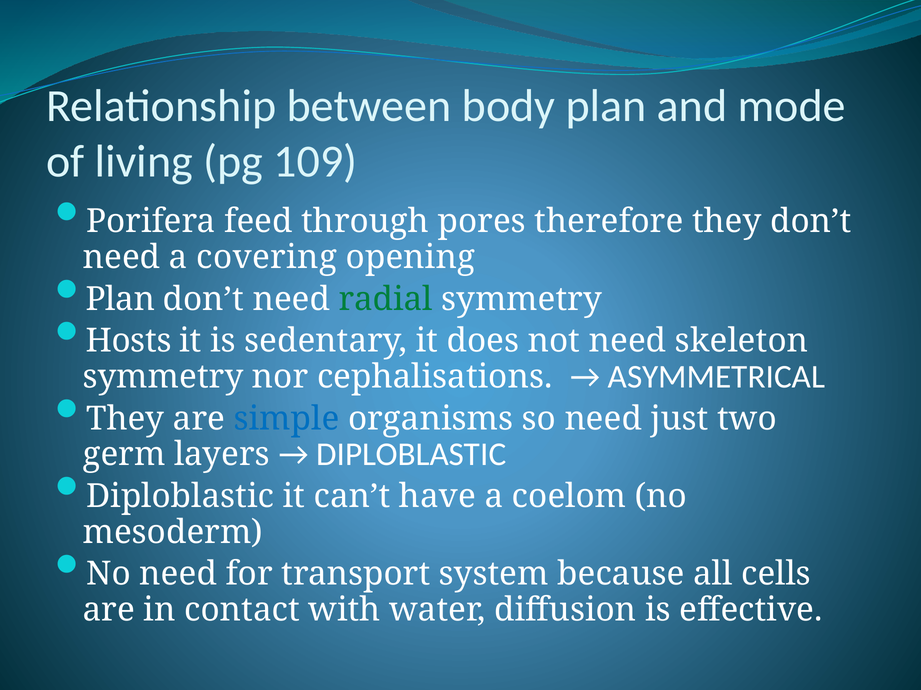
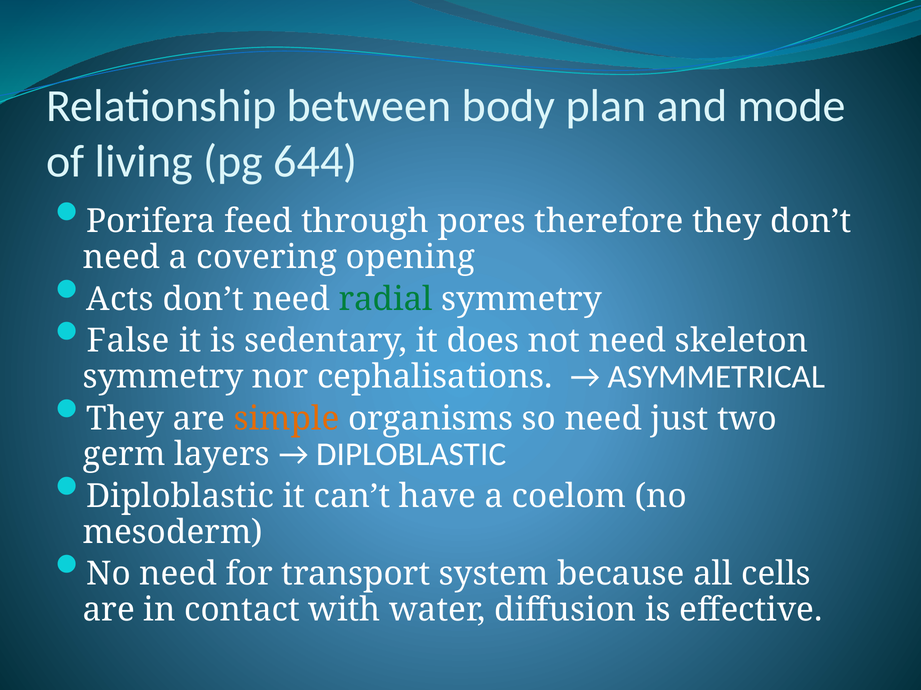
109: 109 -> 644 (315, 162)
Plan: Plan -> Acts (120, 299)
Hosts: Hosts -> False (128, 341)
simple colour: blue -> orange (287, 419)
